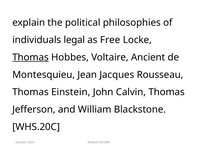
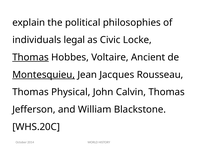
Free: Free -> Civic (110, 40)
Montesquieu underline: none -> present (44, 75)
Einstein: Einstein -> Physical (71, 92)
